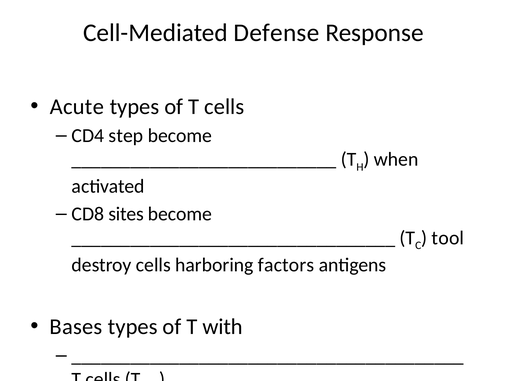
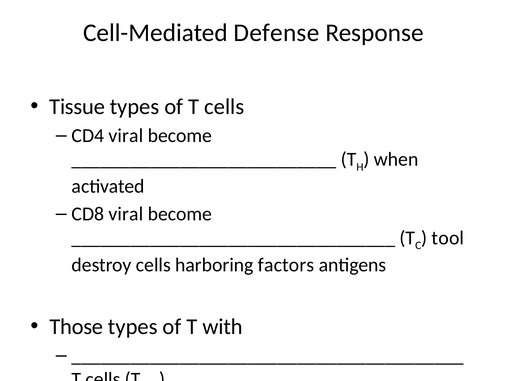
Acute: Acute -> Tissue (77, 106)
CD4 step: step -> viral (126, 135)
CD8 sites: sites -> viral (126, 214)
Bases: Bases -> Those (76, 326)
